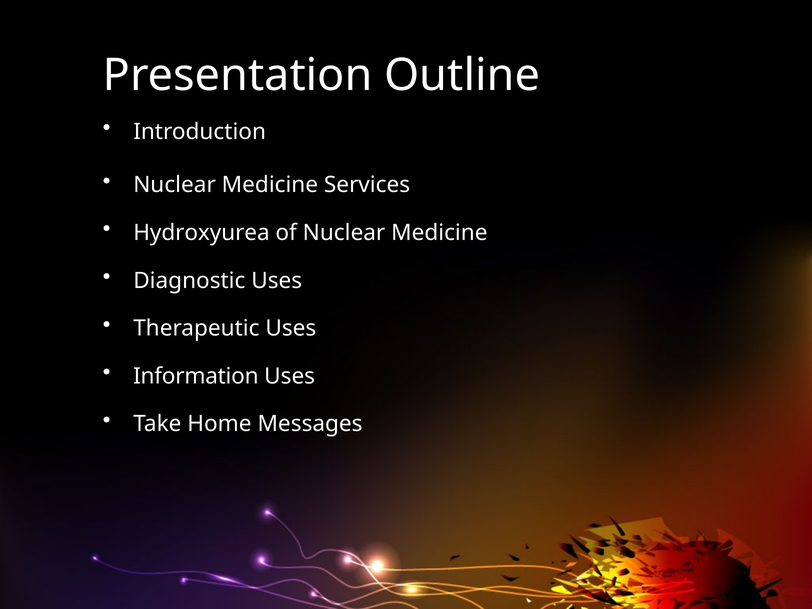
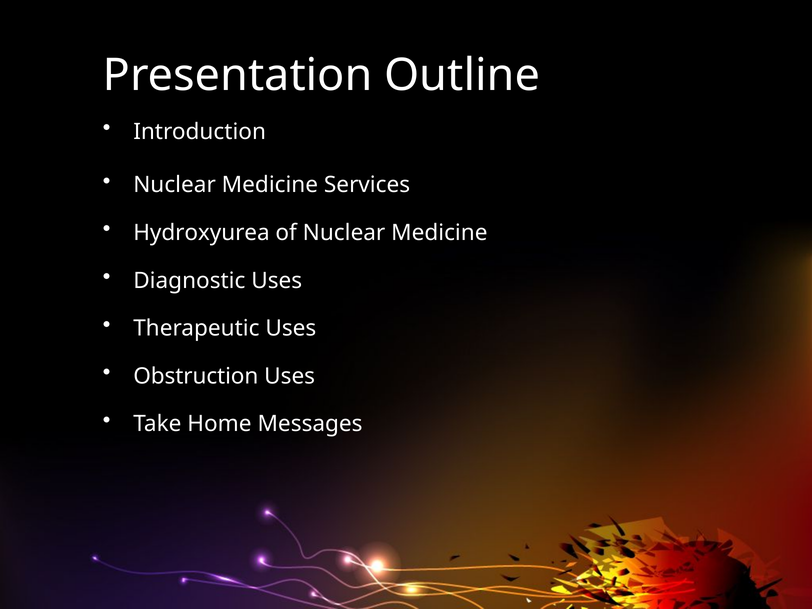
Information: Information -> Obstruction (196, 376)
